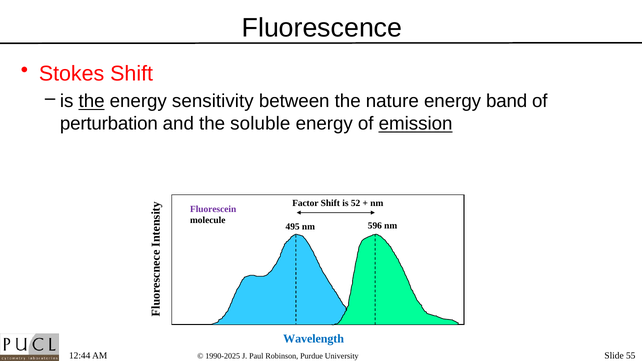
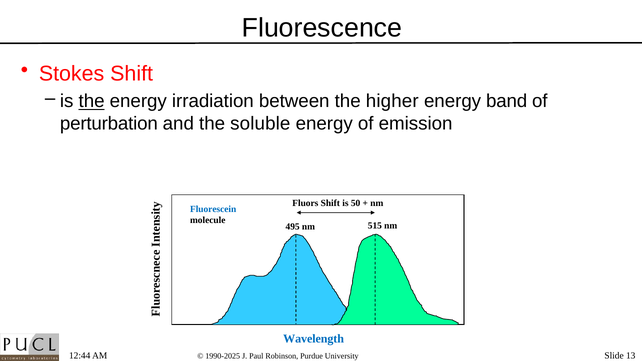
sensitivity: sensitivity -> irradiation (213, 101)
nature: nature -> higher (392, 101)
emission underline: present -> none (416, 124)
Factor: Factor -> Fluors (305, 203)
52: 52 -> 50 (356, 203)
Fluorescein colour: purple -> blue (213, 209)
596: 596 -> 515 (375, 226)
55: 55 -> 13 (631, 356)
